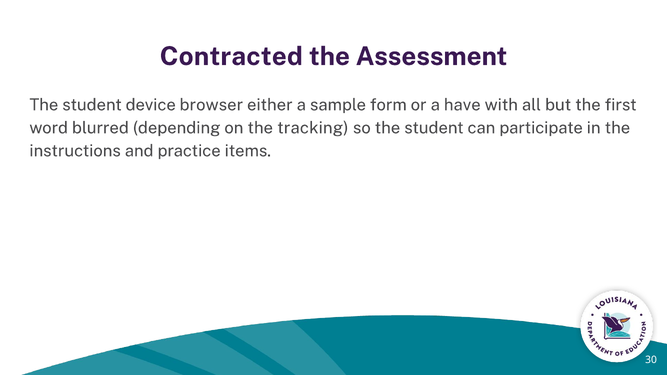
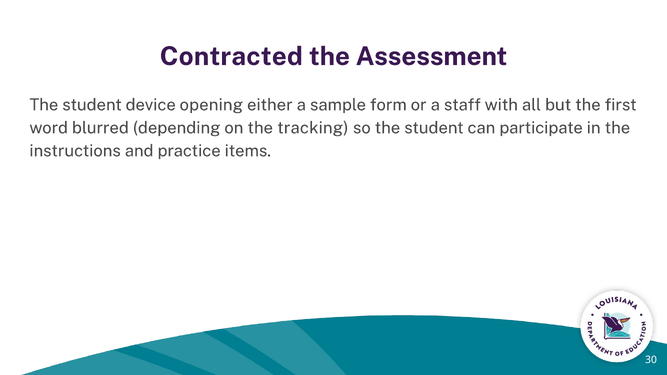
browser: browser -> opening (211, 105)
have: have -> staff (462, 105)
